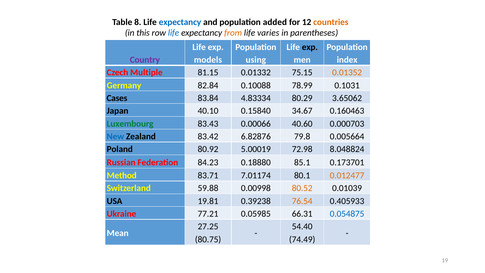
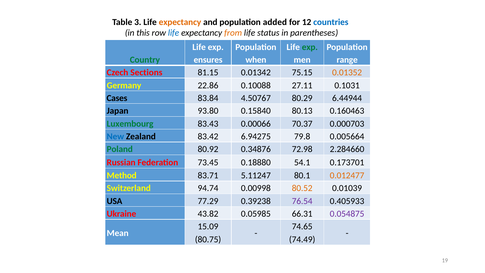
8: 8 -> 3 (138, 22)
expectancy colour: blue -> orange (180, 22)
countries colour: orange -> blue (331, 22)
varies: varies -> status (268, 33)
exp colour: black -> green (310, 47)
Country colour: purple -> green (145, 60)
models: models -> ensures (208, 60)
using: using -> when (256, 60)
index: index -> range (347, 60)
Multiple: Multiple -> Sections (146, 73)
0.01332: 0.01332 -> 0.01342 (256, 73)
82.84: 82.84 -> 22.86 (208, 85)
78.99: 78.99 -> 27.11 (302, 85)
4.83334: 4.83334 -> 4.50767 (256, 98)
3.65062: 3.65062 -> 6.44944 (347, 98)
40.10: 40.10 -> 93.80 (208, 111)
34.67: 34.67 -> 80.13 (302, 111)
40.60: 40.60 -> 70.37 (302, 124)
6.82876: 6.82876 -> 6.94275 (256, 136)
Poland colour: black -> green (120, 149)
5.00019: 5.00019 -> 0.34876 (256, 149)
8.048824: 8.048824 -> 2.284660 (347, 149)
84.23: 84.23 -> 73.45 (208, 162)
85.1: 85.1 -> 54.1 (302, 162)
7.01174: 7.01174 -> 5.11247 (256, 175)
59.88: 59.88 -> 94.74 (208, 188)
19.81: 19.81 -> 77.29 (208, 201)
76.54 colour: orange -> purple (302, 201)
77.21: 77.21 -> 43.82 (208, 214)
0.054875 colour: blue -> purple (347, 214)
27.25: 27.25 -> 15.09 (208, 226)
54.40: 54.40 -> 74.65 (302, 226)
